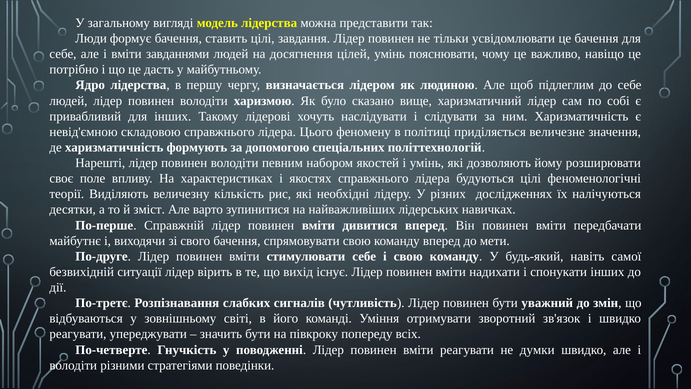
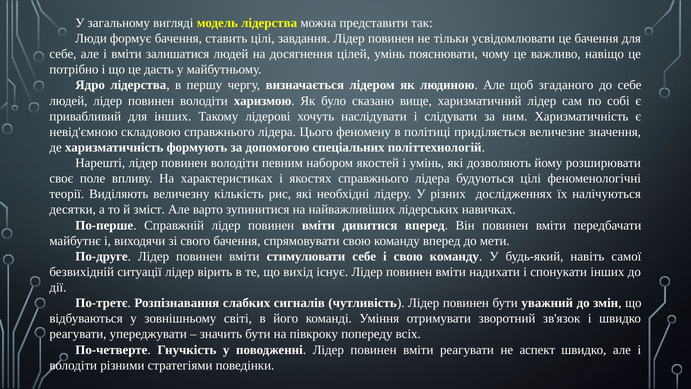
завданнями: завданнями -> залишатися (178, 54)
підлеглим: підлеглим -> згаданого (566, 85)
думки: думки -> аспект (537, 349)
